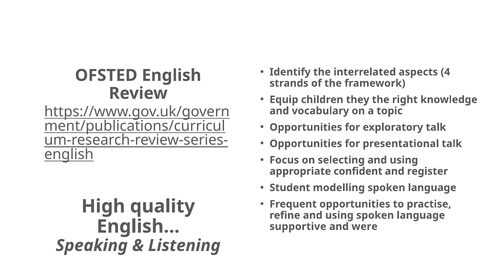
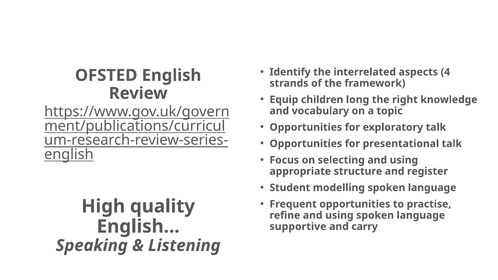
they: they -> long (358, 100)
confident: confident -> structure (358, 171)
were: were -> carry (365, 227)
